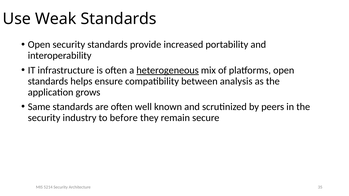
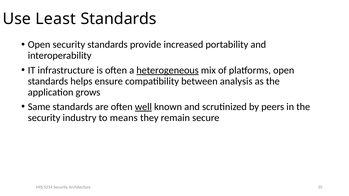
Weak: Weak -> Least (56, 19)
well underline: none -> present (143, 107)
before: before -> means (124, 118)
